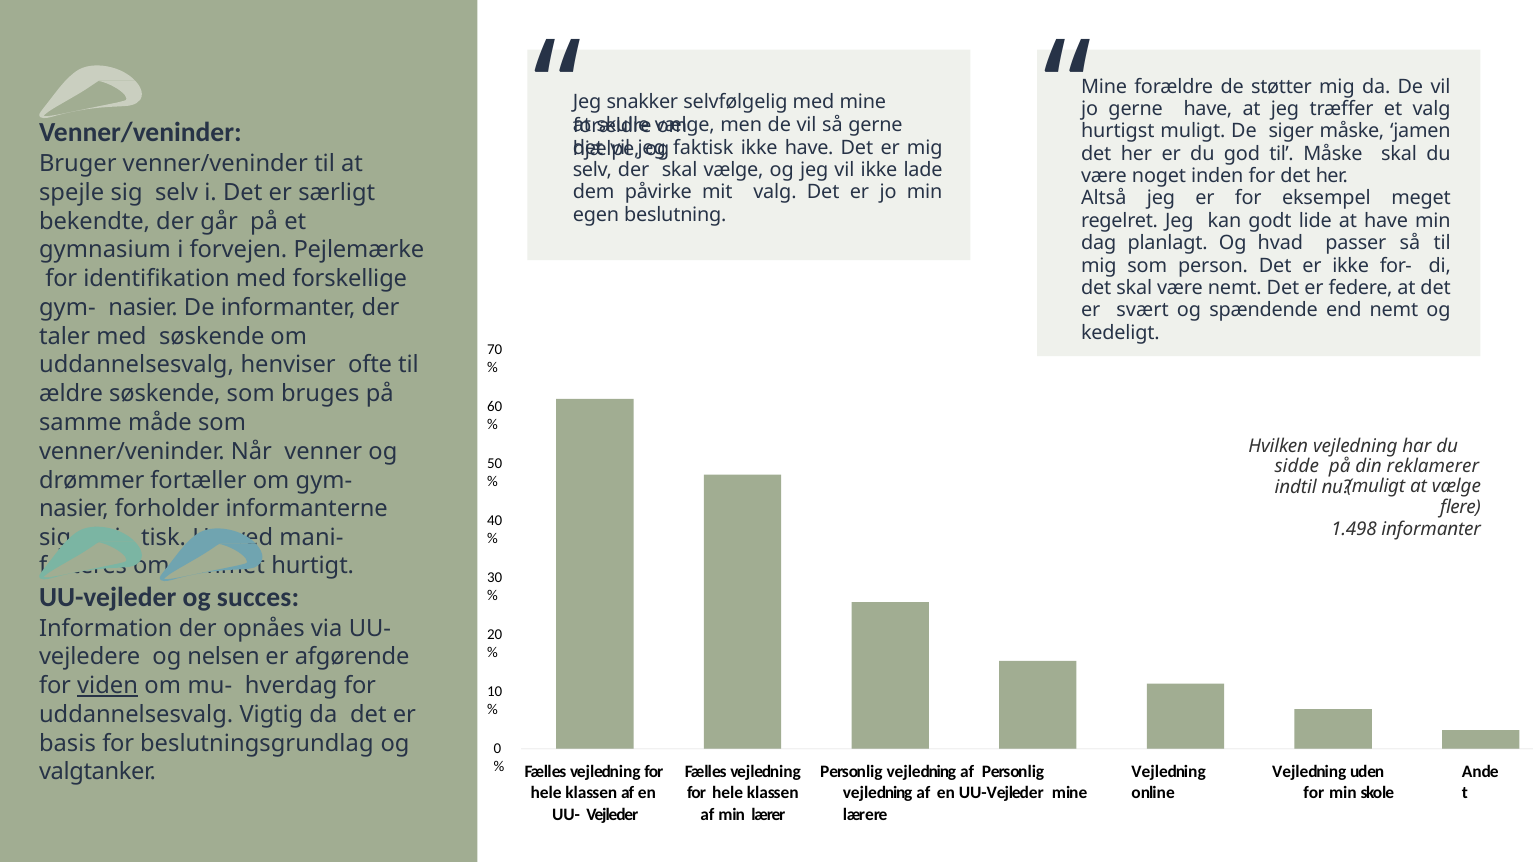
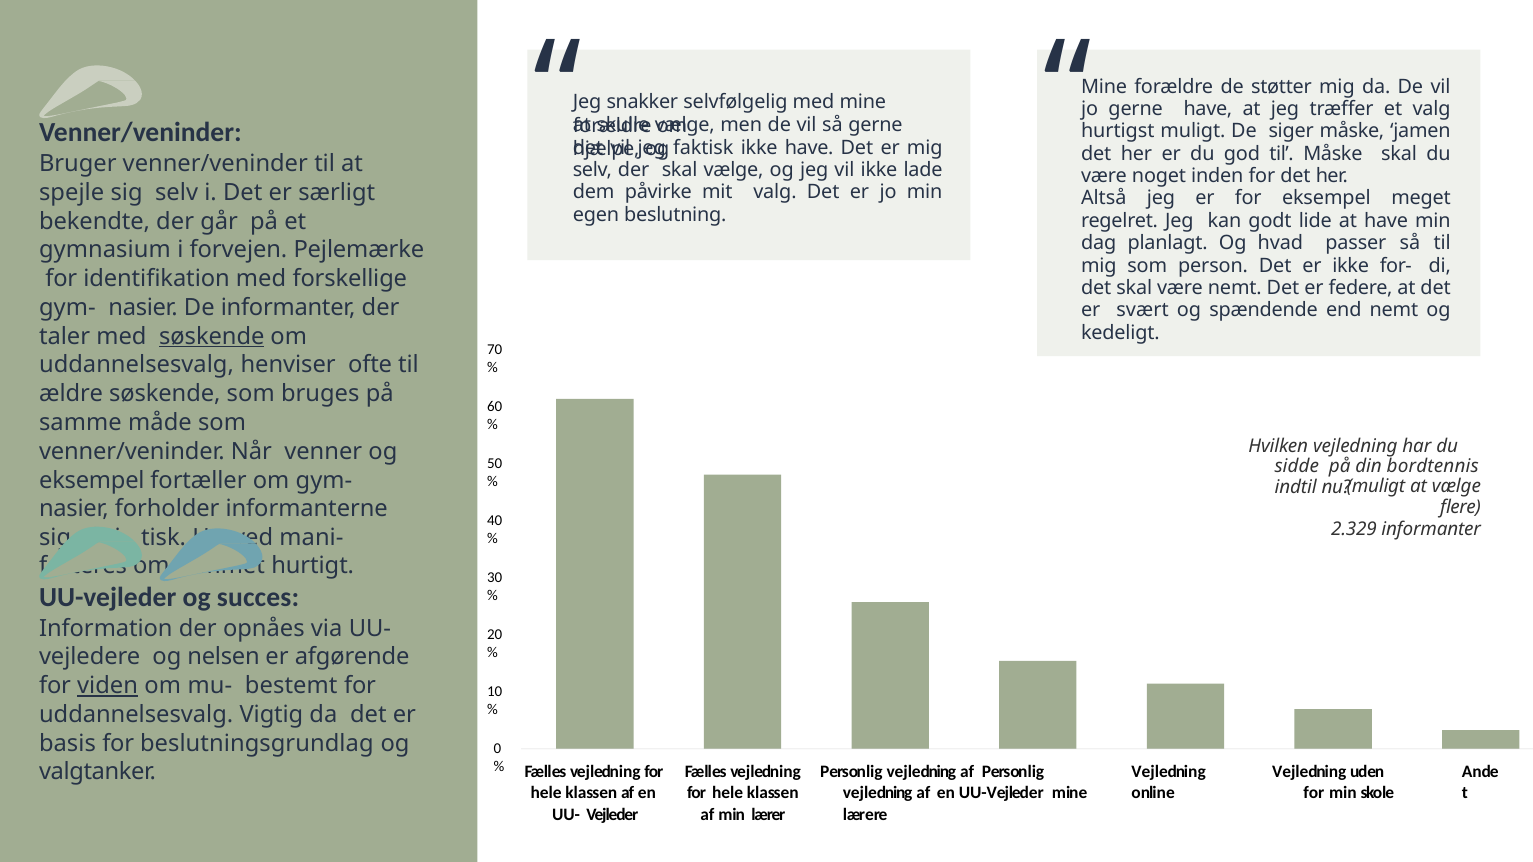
søskende underline: none -> present (212, 337)
reklamerer: reklamerer -> bordtennis (1433, 467)
drømmer: drømmer -> eksempel (92, 480)
1.498: 1.498 -> 2.329 (1354, 530)
hverdag: hverdag -> bestemt (291, 686)
